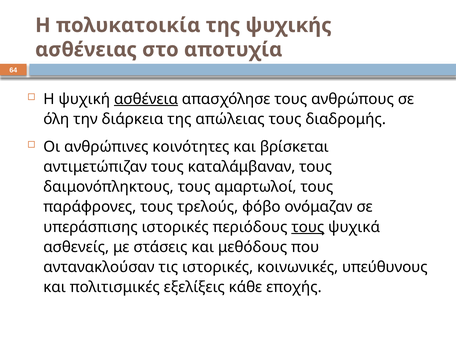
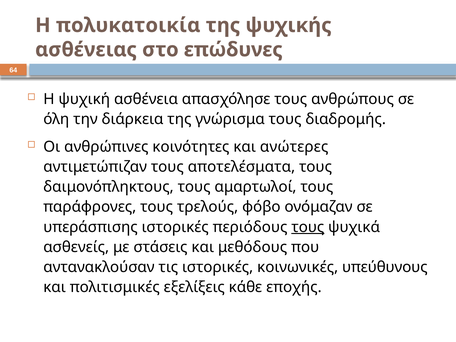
αποτυχία: αποτυχία -> επώδυνες (233, 50)
ασθένεια underline: present -> none (146, 99)
απώλειας: απώλειας -> γνώρισμα (230, 119)
βρίσκεται: βρίσκεται -> ανώτερες (294, 147)
καταλάμβαναν: καταλάμβαναν -> αποτελέσματα (241, 167)
